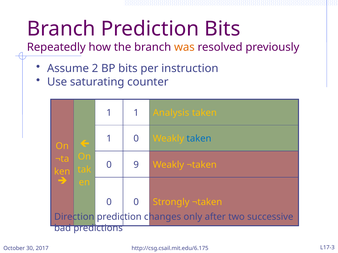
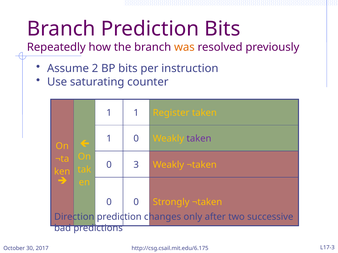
Analysis: Analysis -> Register (171, 113)
taken colour: blue -> purple (199, 139)
9: 9 -> 3 (136, 165)
